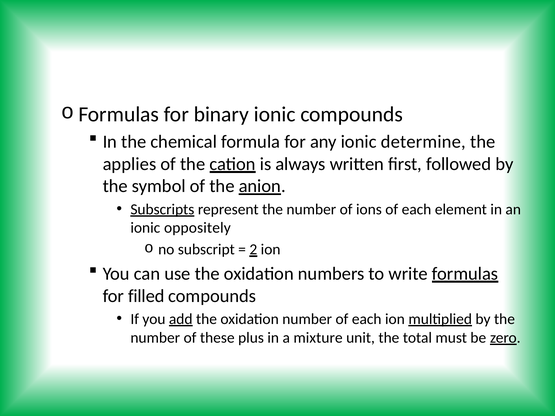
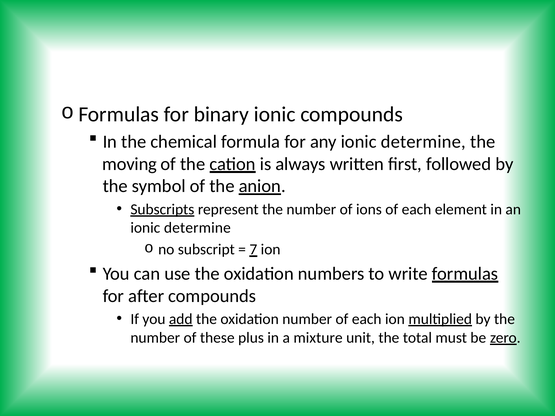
applies: applies -> moving (130, 164)
oppositely: oppositely -> determine (197, 228)
2: 2 -> 7 (253, 250)
filled: filled -> after (146, 296)
